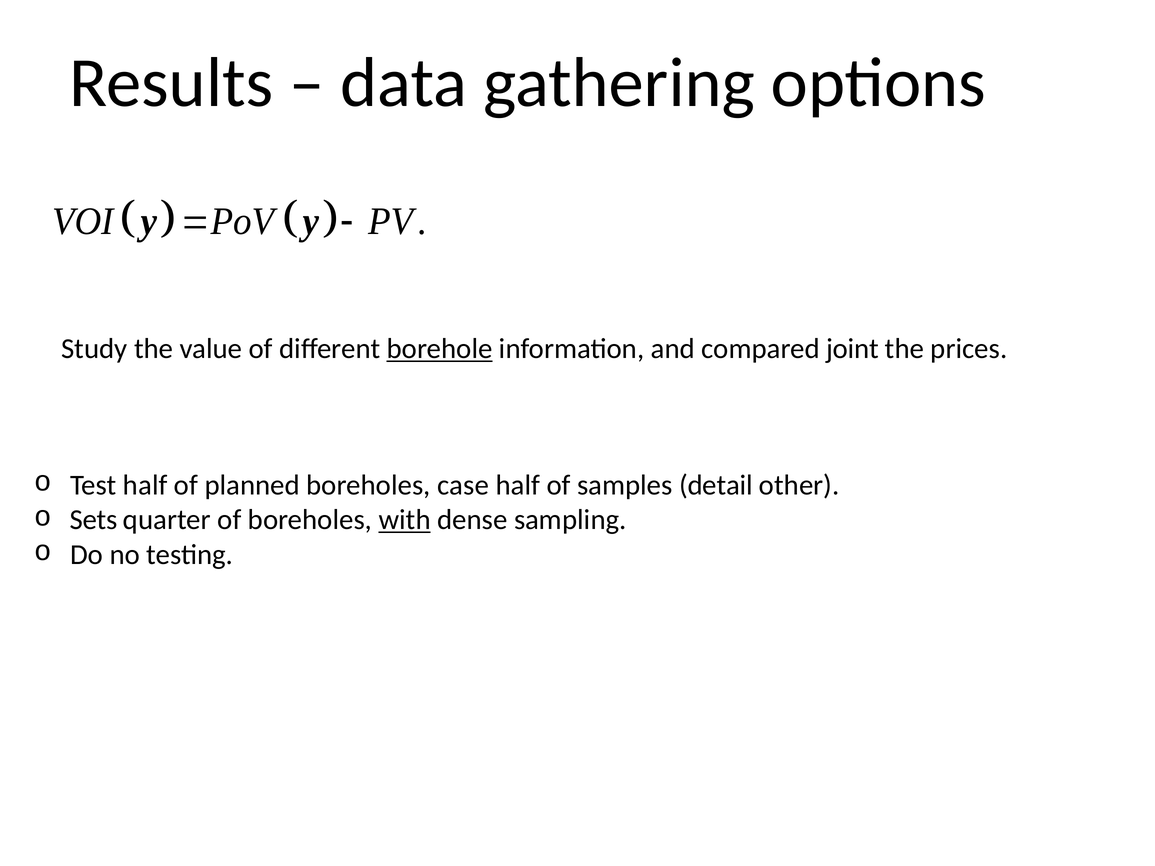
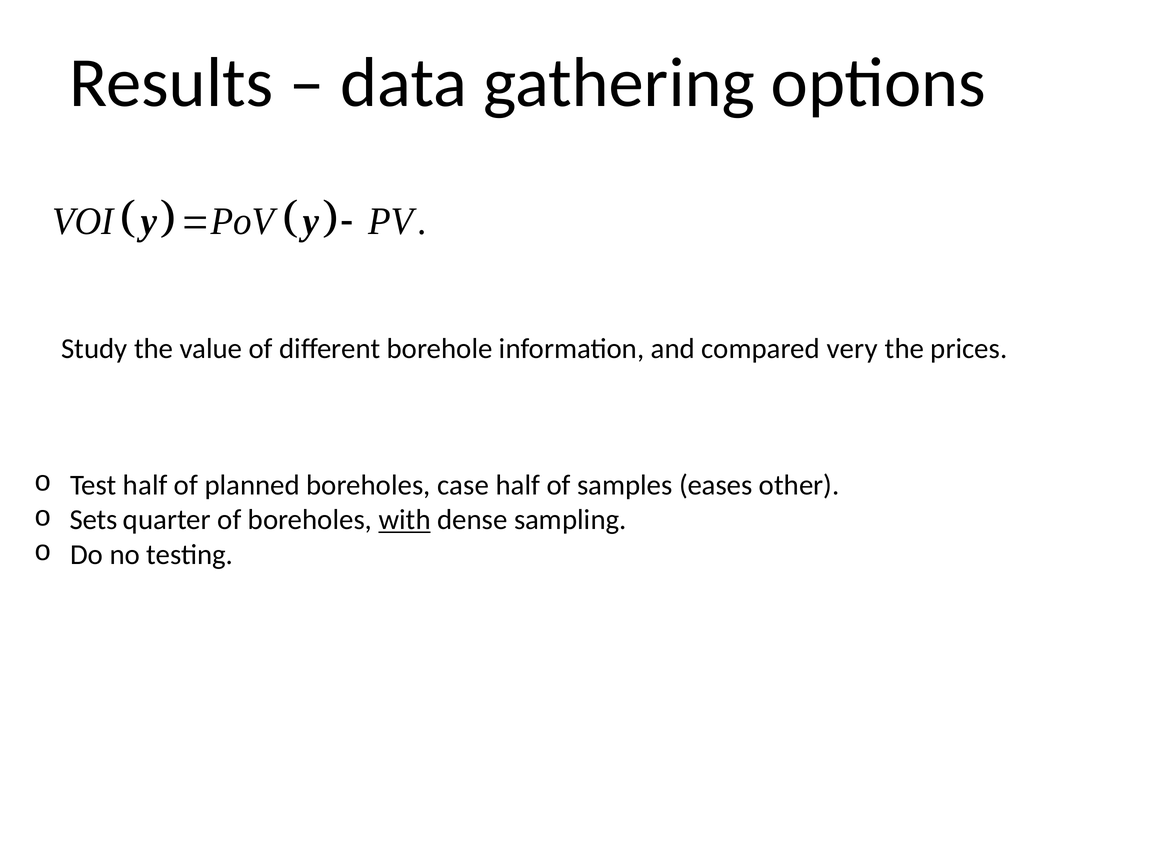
borehole underline: present -> none (440, 349)
joint: joint -> very (852, 349)
detail: detail -> eases (716, 485)
